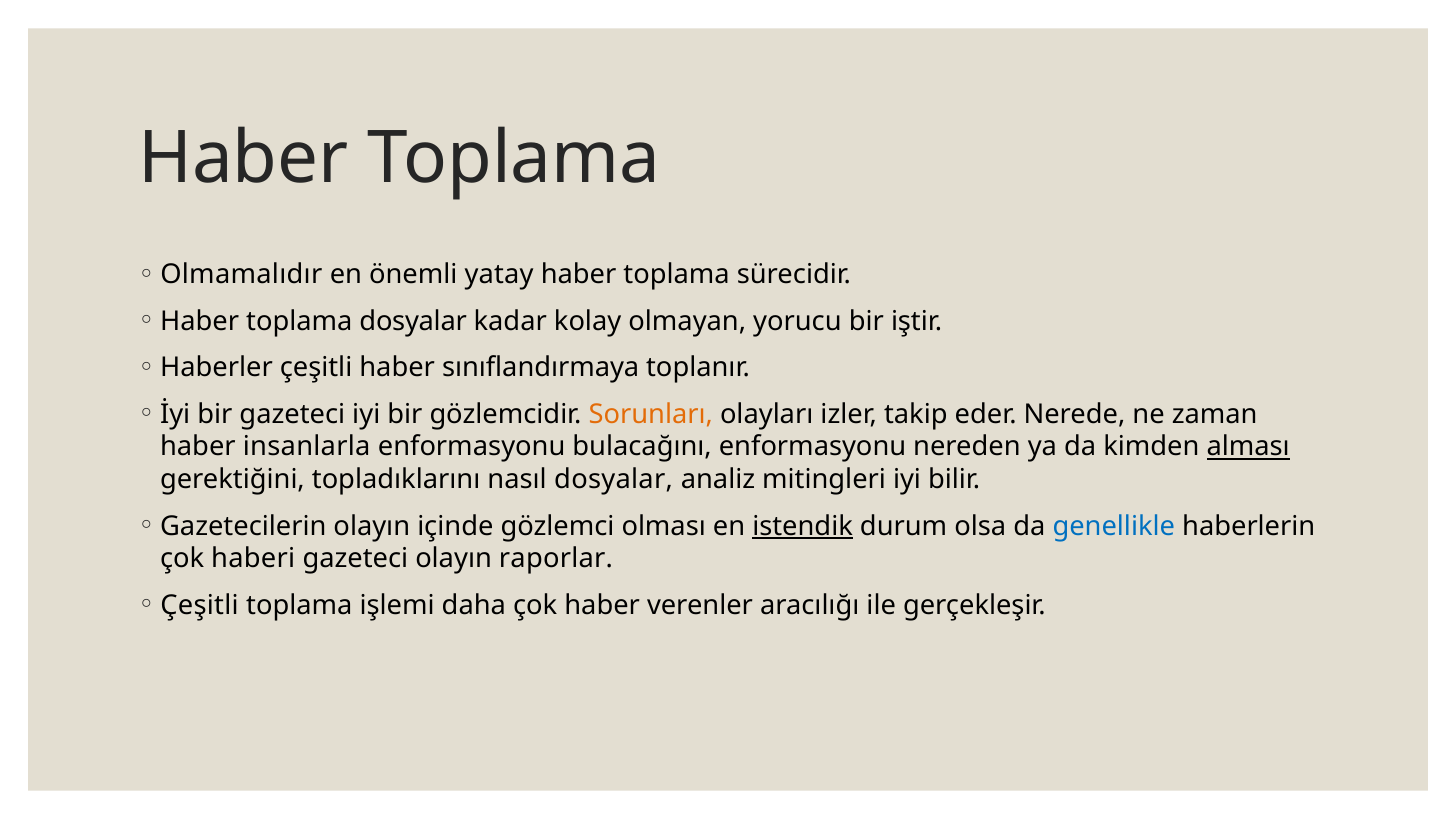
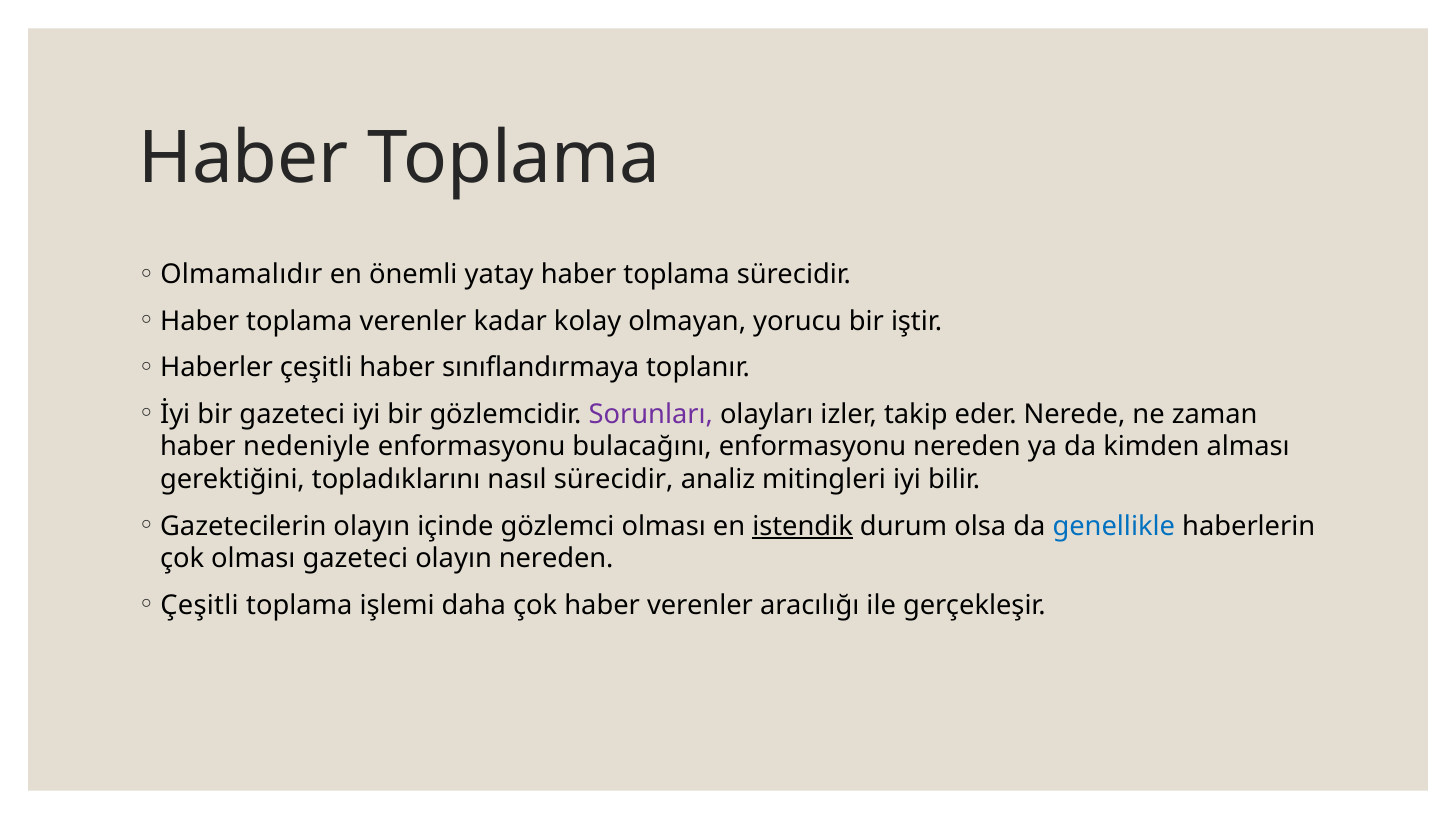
toplama dosyalar: dosyalar -> verenler (413, 321)
Sorunları colour: orange -> purple (651, 414)
insanlarla: insanlarla -> nedeniyle (307, 447)
alması underline: present -> none (1248, 447)
nasıl dosyalar: dosyalar -> sürecidir (614, 480)
çok haberi: haberi -> olması (253, 559)
olayın raporlar: raporlar -> nereden (556, 559)
